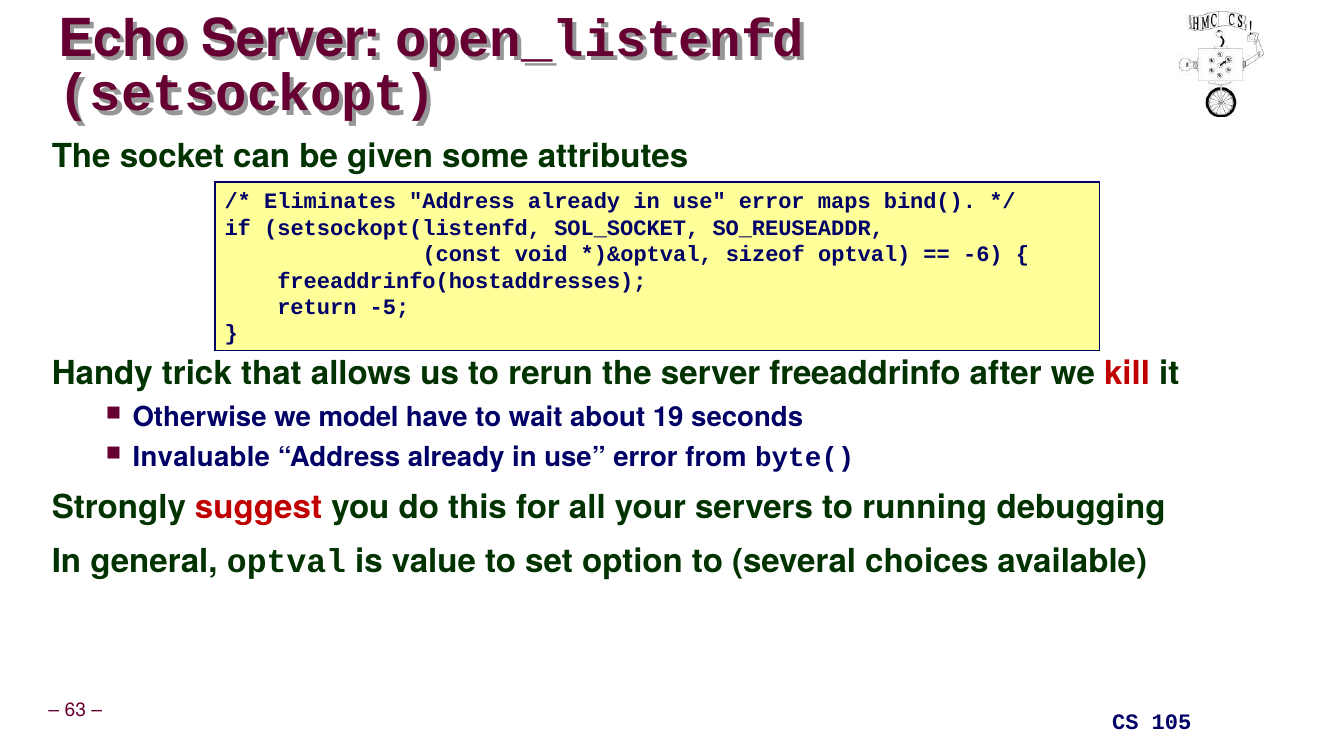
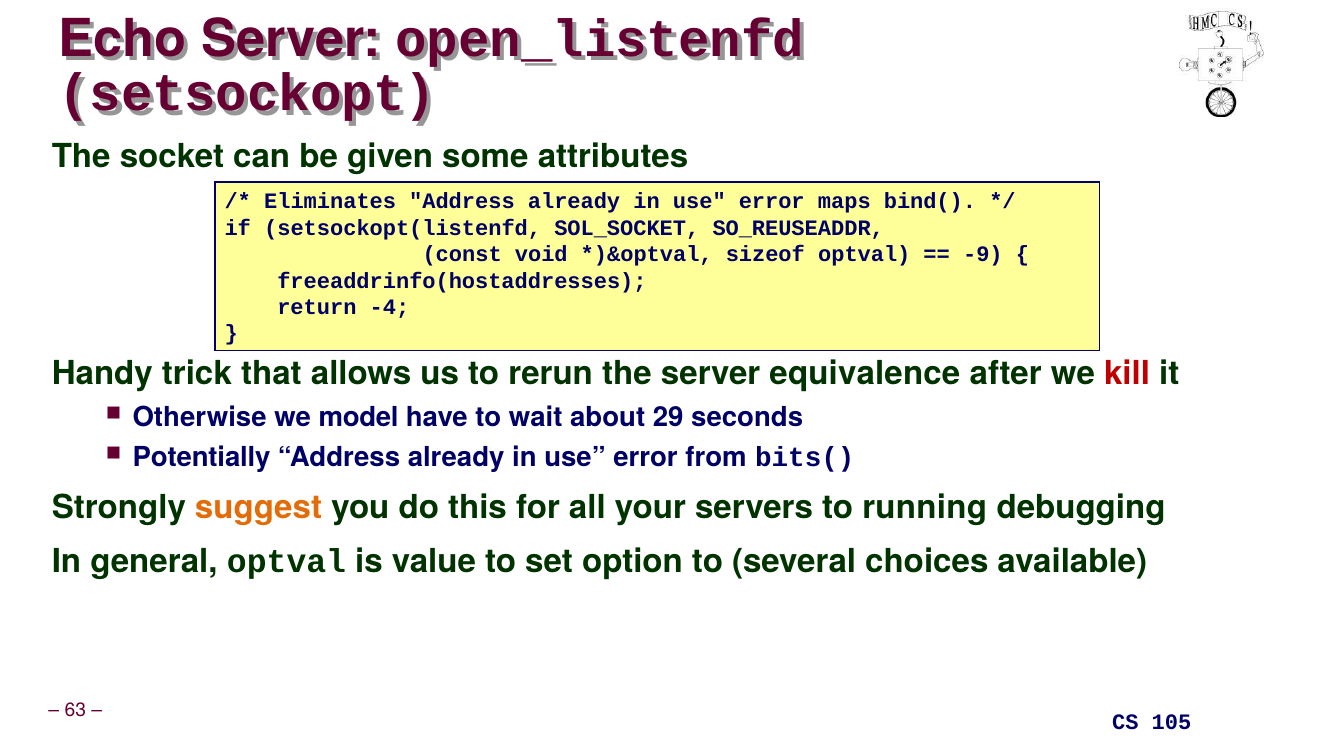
-6: -6 -> -9 (983, 254)
-5: -5 -> -4 (389, 307)
freeaddrinfo: freeaddrinfo -> equivalence (865, 373)
19: 19 -> 29 (668, 417)
Invaluable: Invaluable -> Potentially (202, 457)
byte(: byte( -> bits( (805, 457)
suggest colour: red -> orange (259, 508)
